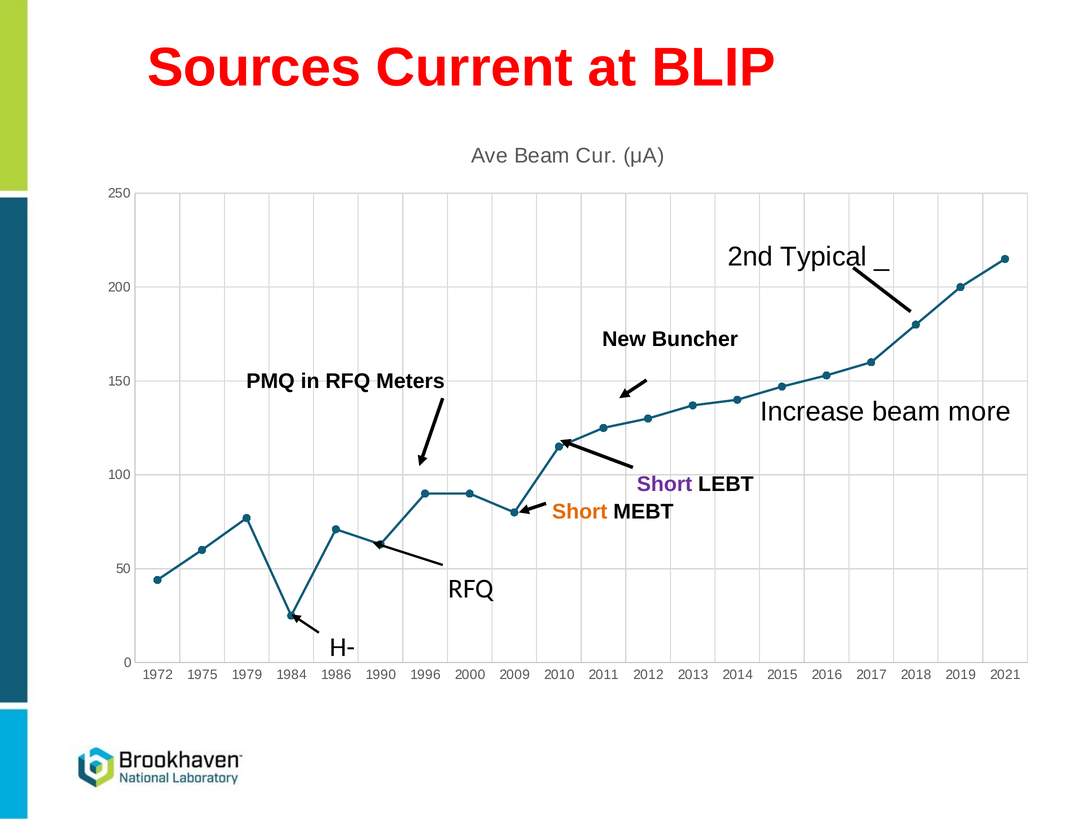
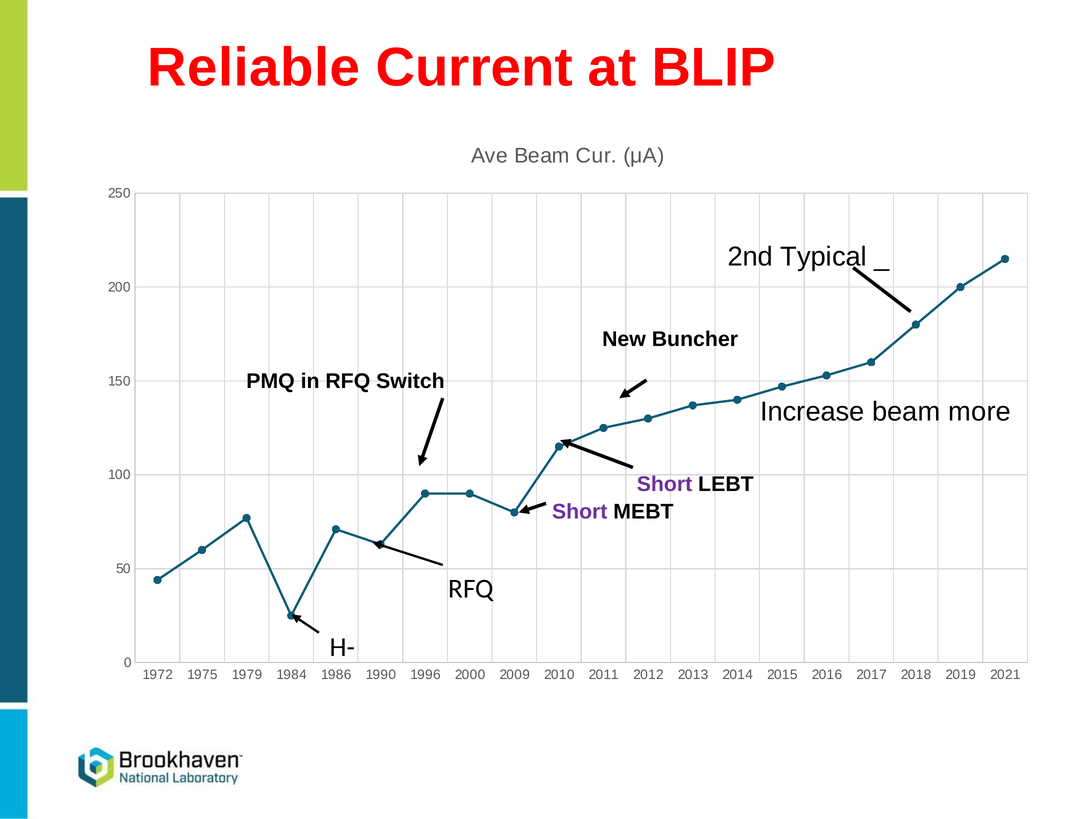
Sources: Sources -> Reliable (254, 68)
Meters: Meters -> Switch (410, 381)
Short colour: orange -> purple (580, 512)
